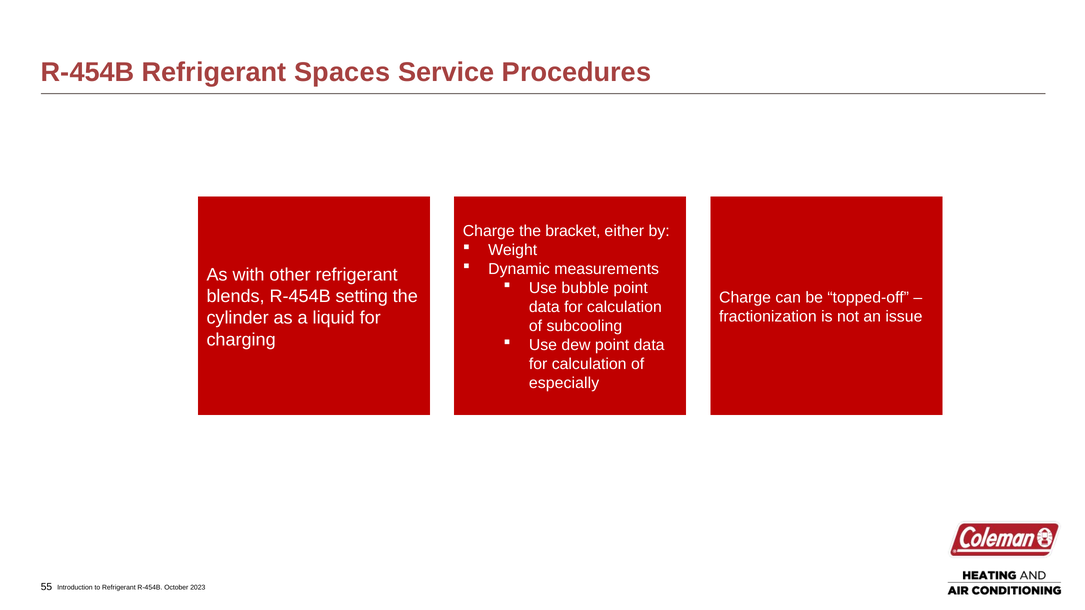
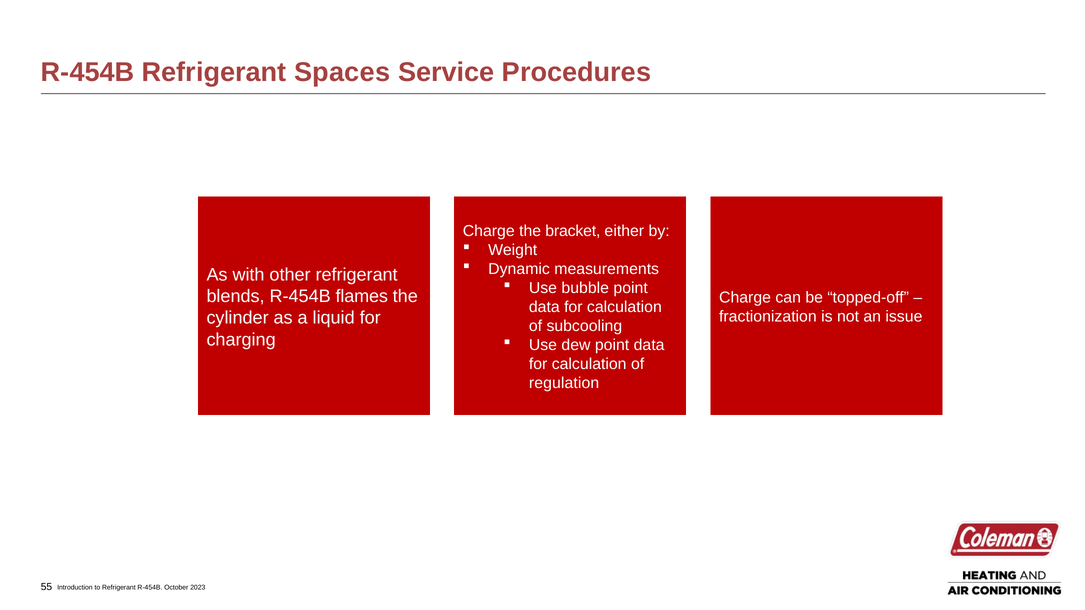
setting: setting -> flames (362, 296)
especially: especially -> regulation (564, 383)
